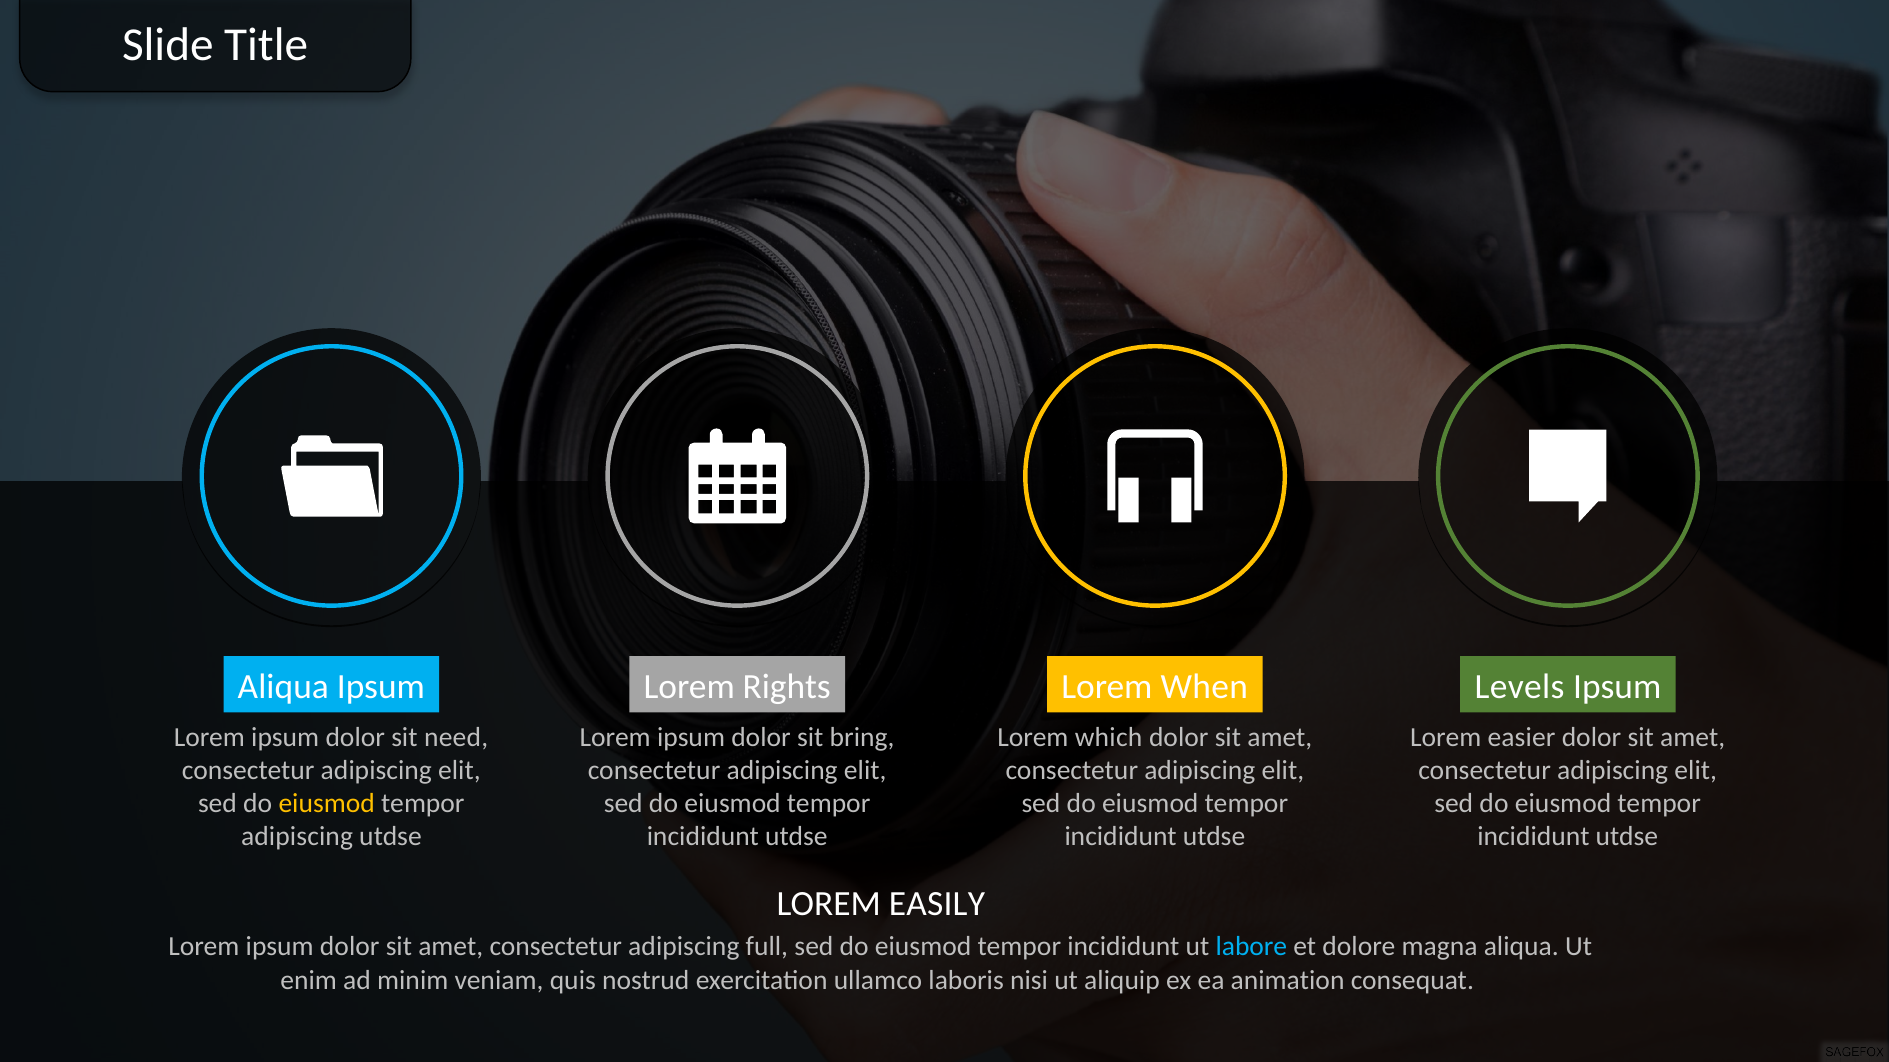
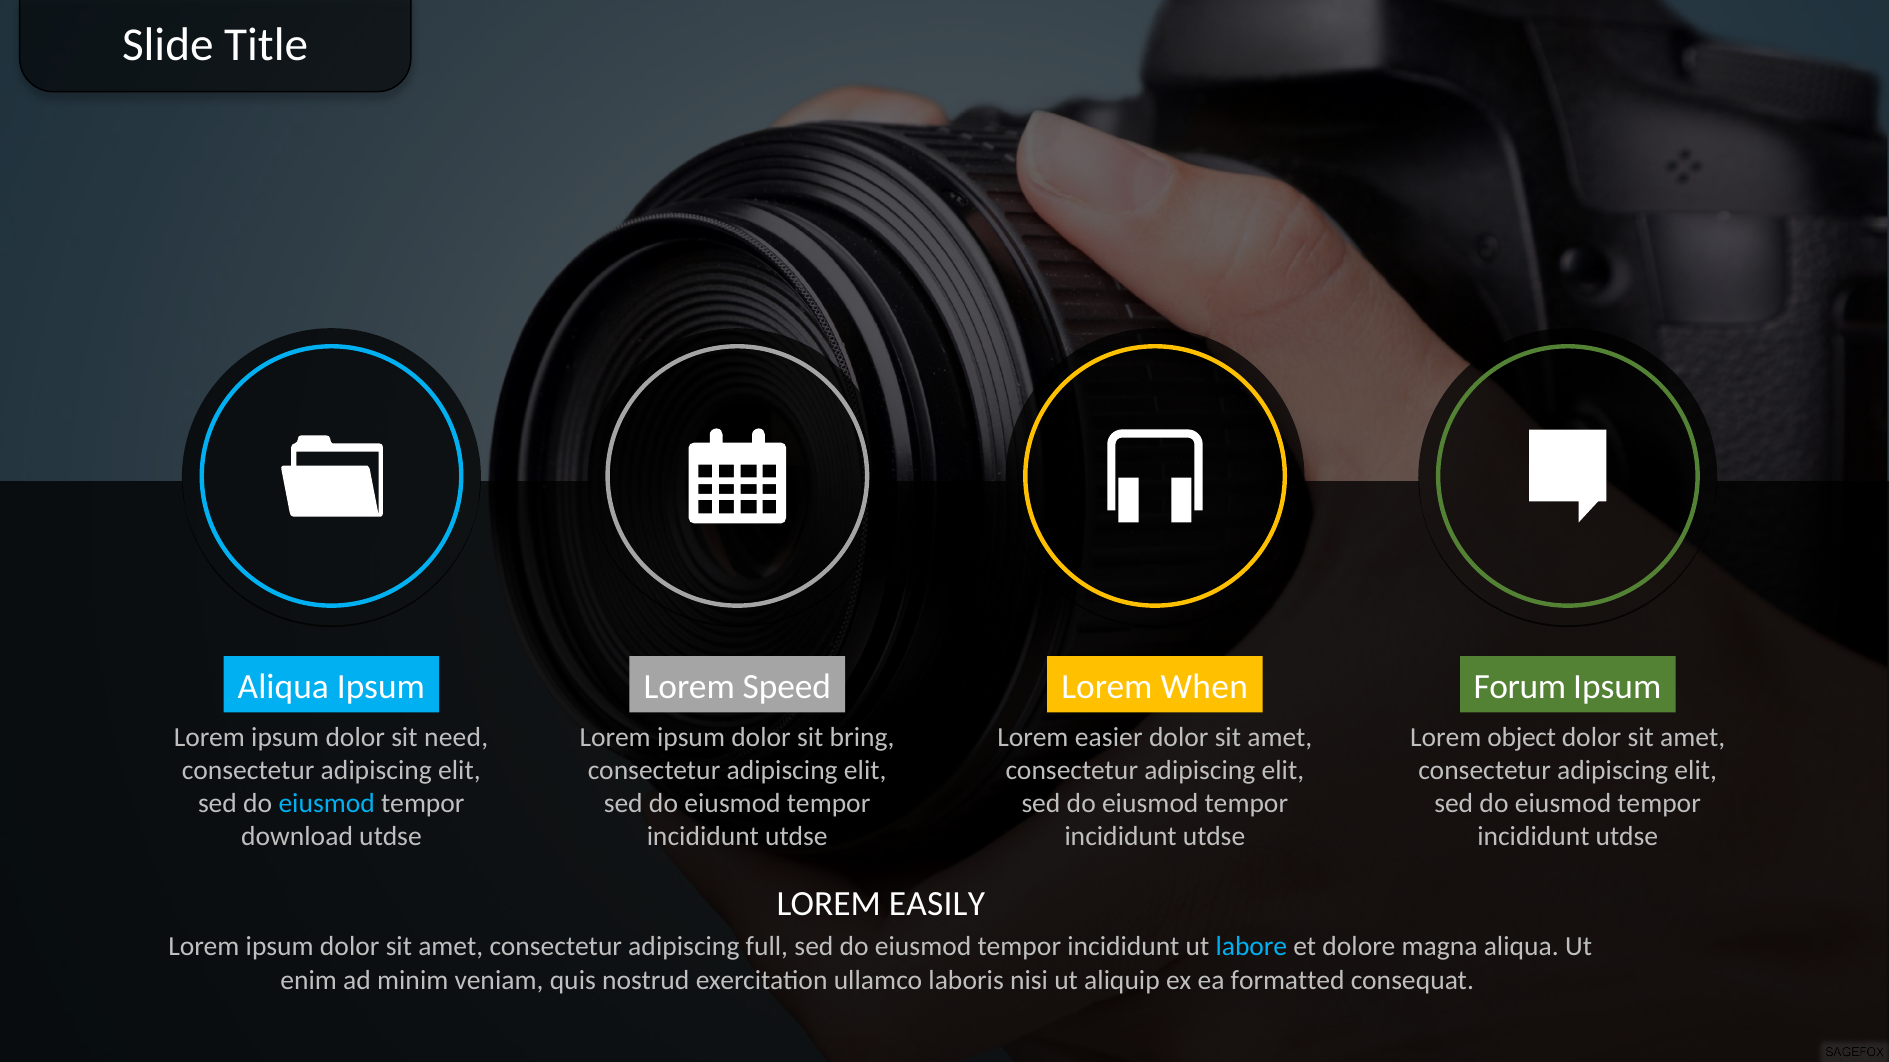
Rights: Rights -> Speed (787, 687)
Levels: Levels -> Forum (1520, 687)
which: which -> easier (1109, 738)
easier: easier -> object (1522, 738)
eiusmod colour: yellow -> light blue (327, 804)
adipiscing: adipiscing -> download (297, 837)
animation: animation -> formatted (1288, 980)
